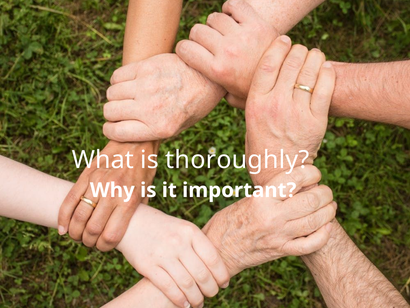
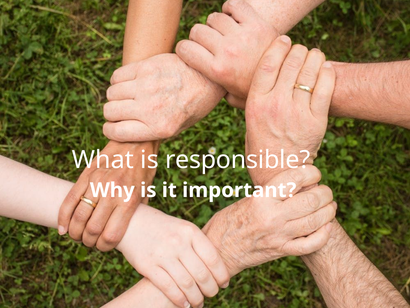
thoroughly: thoroughly -> responsible (238, 160)
